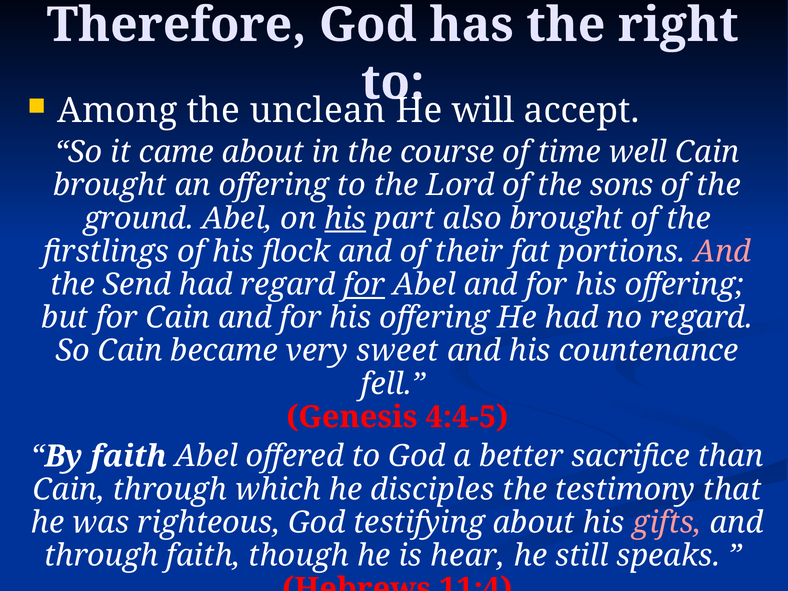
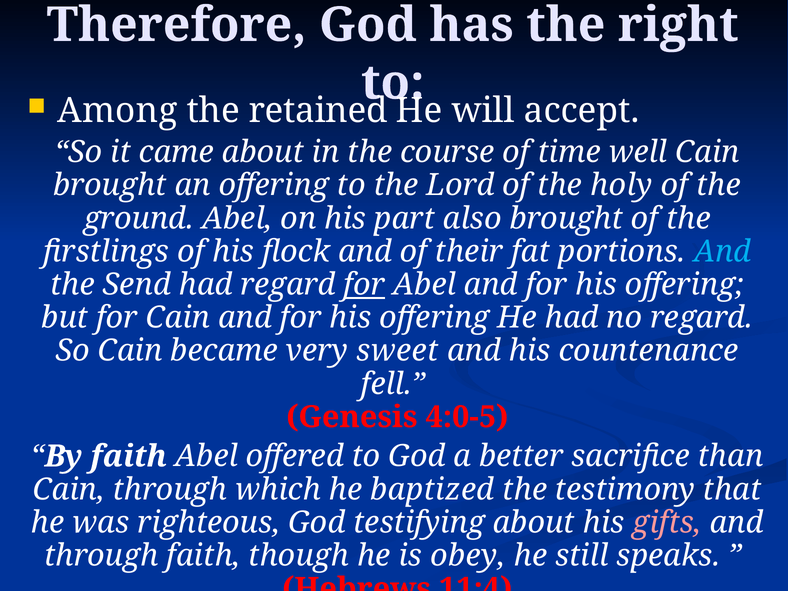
unclean: unclean -> retained (318, 111)
sons: sons -> holy (621, 185)
his underline: present -> none (345, 218)
And colour: pink -> light blue (722, 252)
4:4-5: 4:4-5 -> 4:0-5 (467, 417)
disciples: disciples -> baptized (432, 489)
hear: hear -> obey (468, 556)
